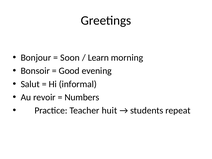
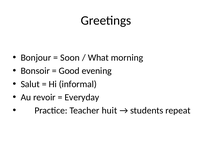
Learn: Learn -> What (98, 58)
Numbers: Numbers -> Everyday (82, 97)
